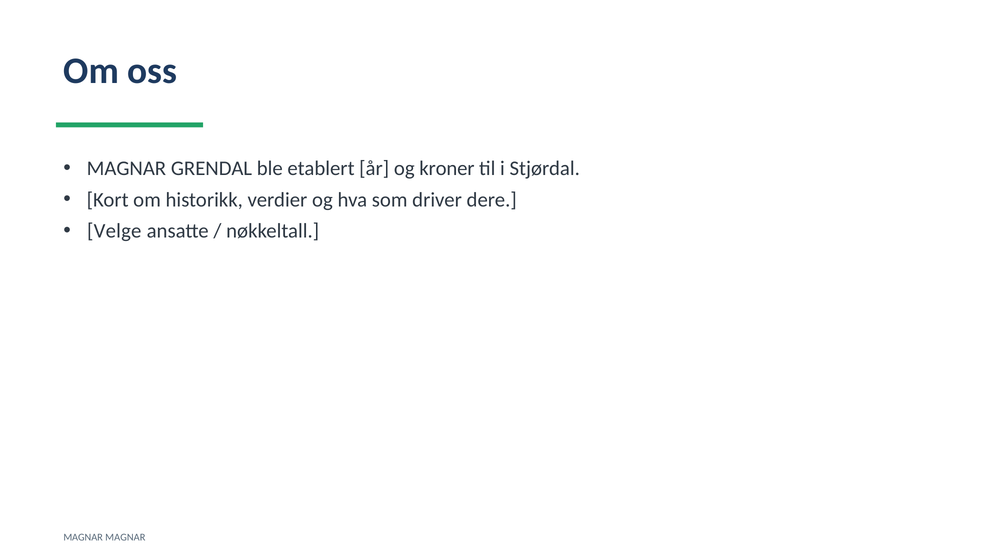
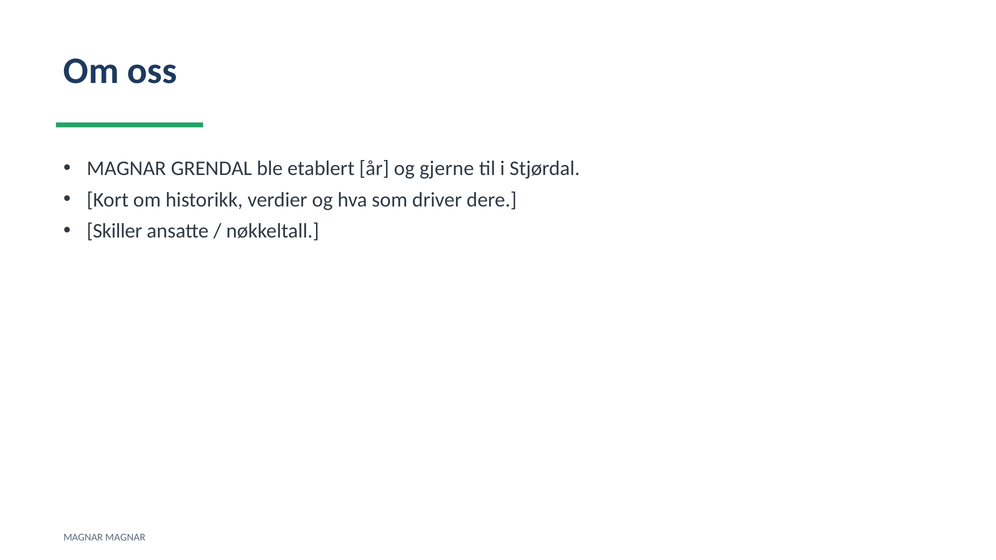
kroner: kroner -> gjerne (447, 169)
Velge: Velge -> Skiller (114, 231)
